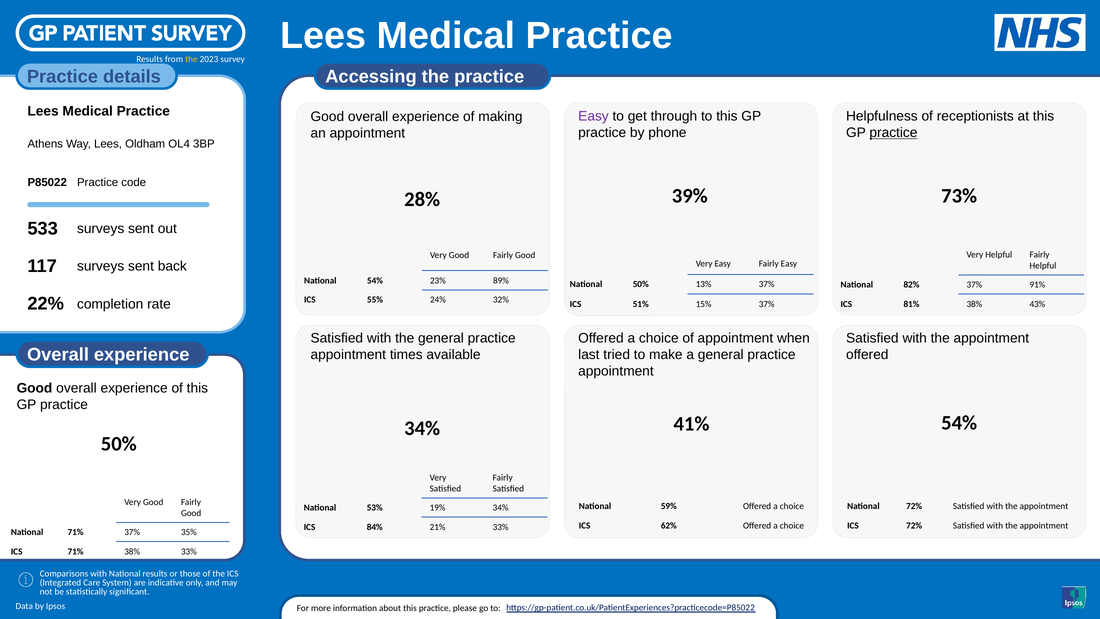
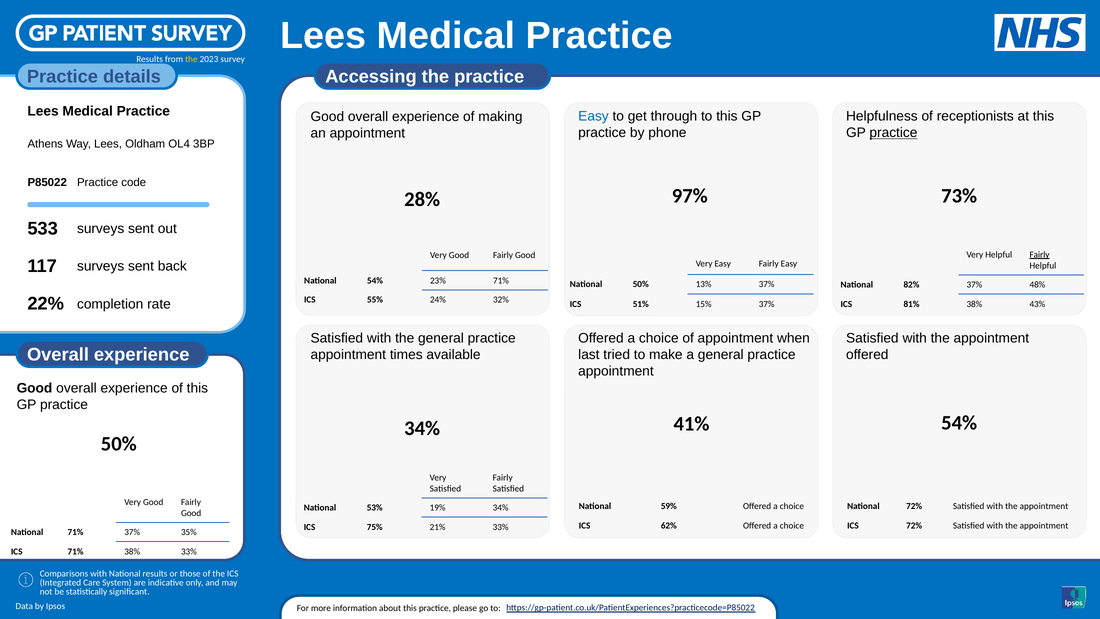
Easy colour: purple -> blue (593, 116)
39%: 39% -> 97% (690, 196)
Fairly underline: none -> present (1040, 254)
23% 89%: 89% -> 71% (501, 280)
91%: 91% -> 48% (1037, 285)
84%: 84% -> 75% (375, 527)
